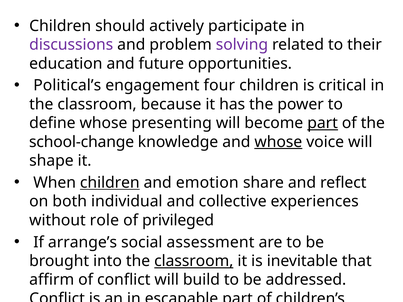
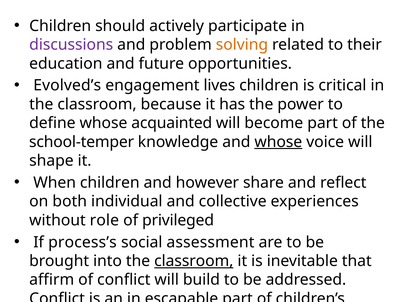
solving colour: purple -> orange (242, 45)
Political’s: Political’s -> Evolved’s (67, 86)
engagement four: four -> lives (219, 86)
presenting: presenting -> acquainted (172, 123)
part underline: present -> none (323, 123)
school-change: school-change -> school-temper (82, 142)
children underline: present -> none (110, 183)
emotion: emotion -> however (207, 183)
arrange’s: arrange’s -> process’s (82, 242)
